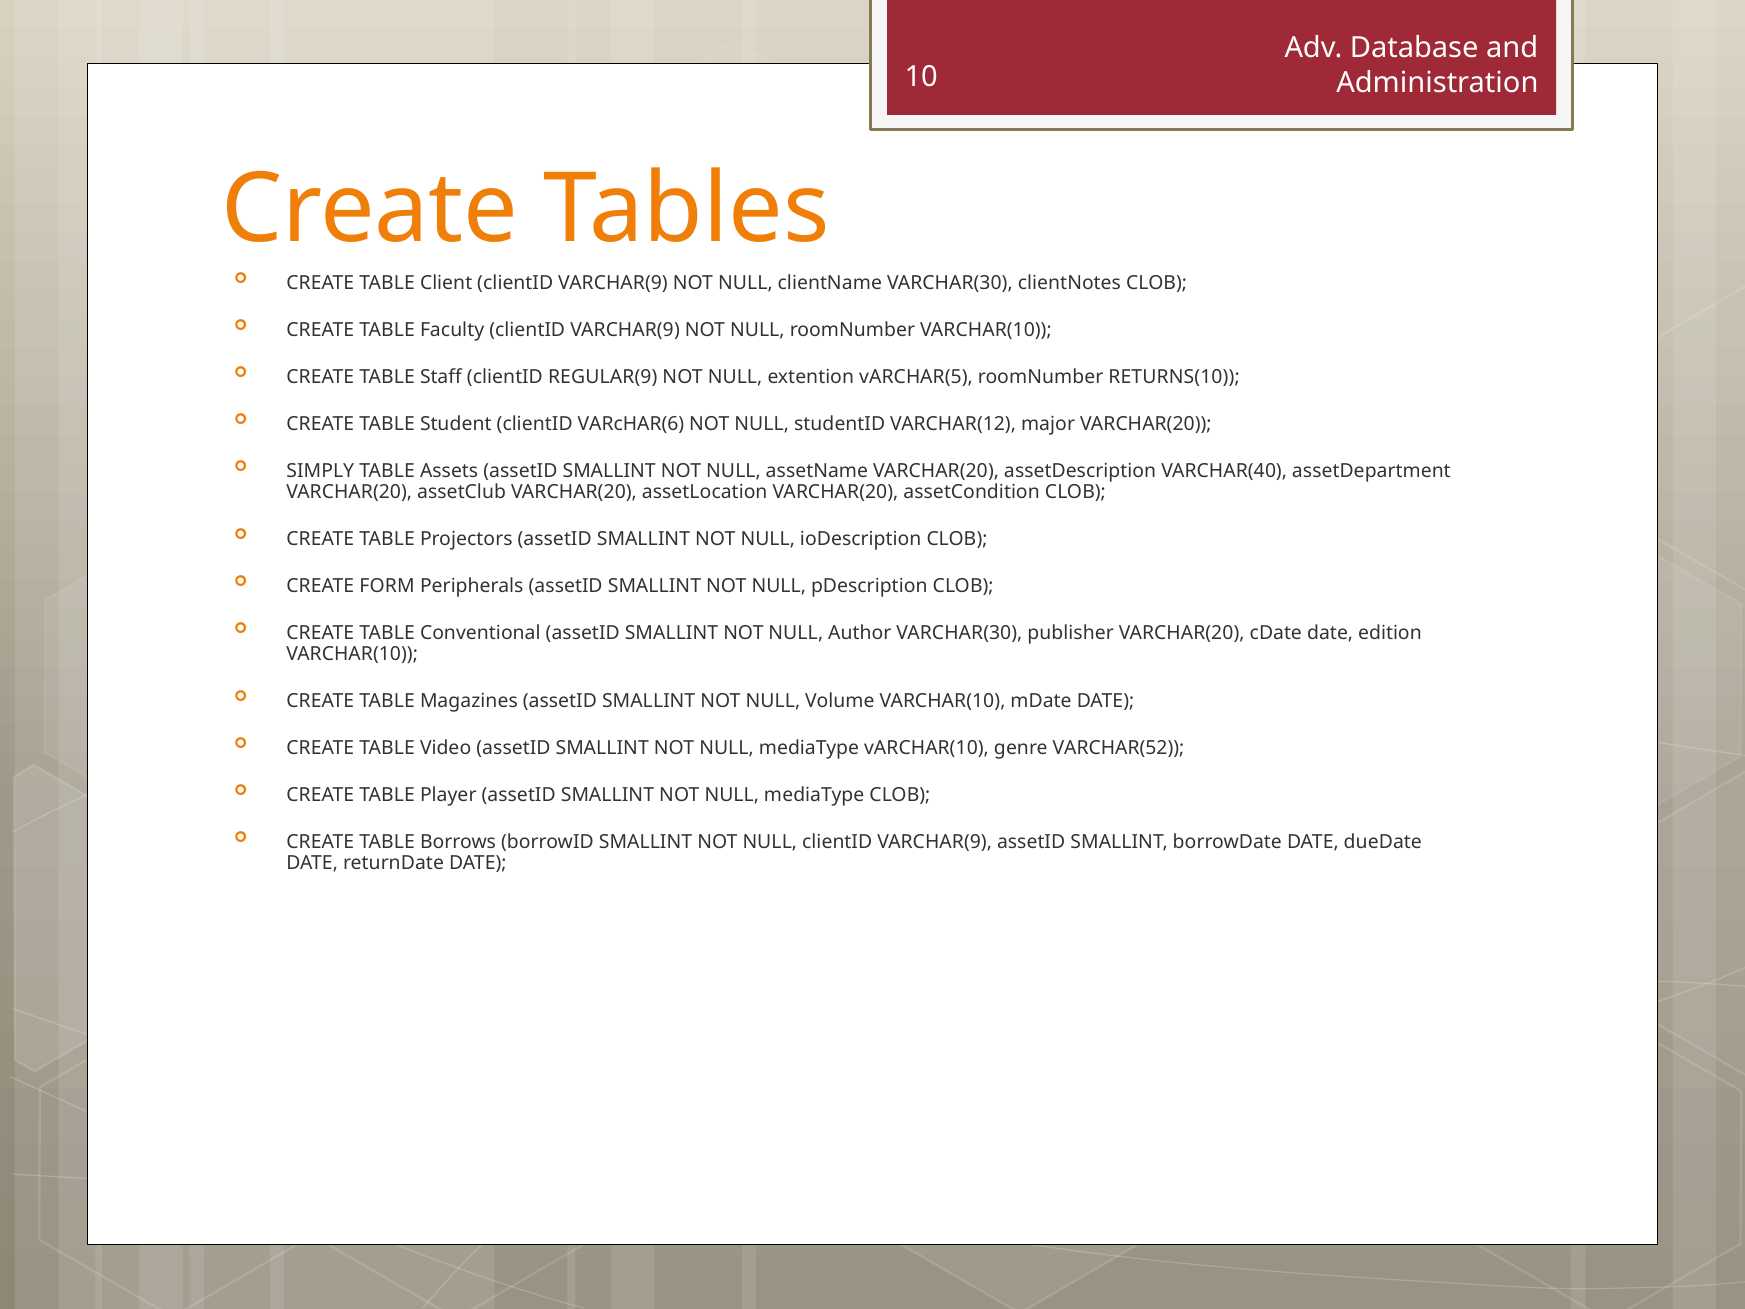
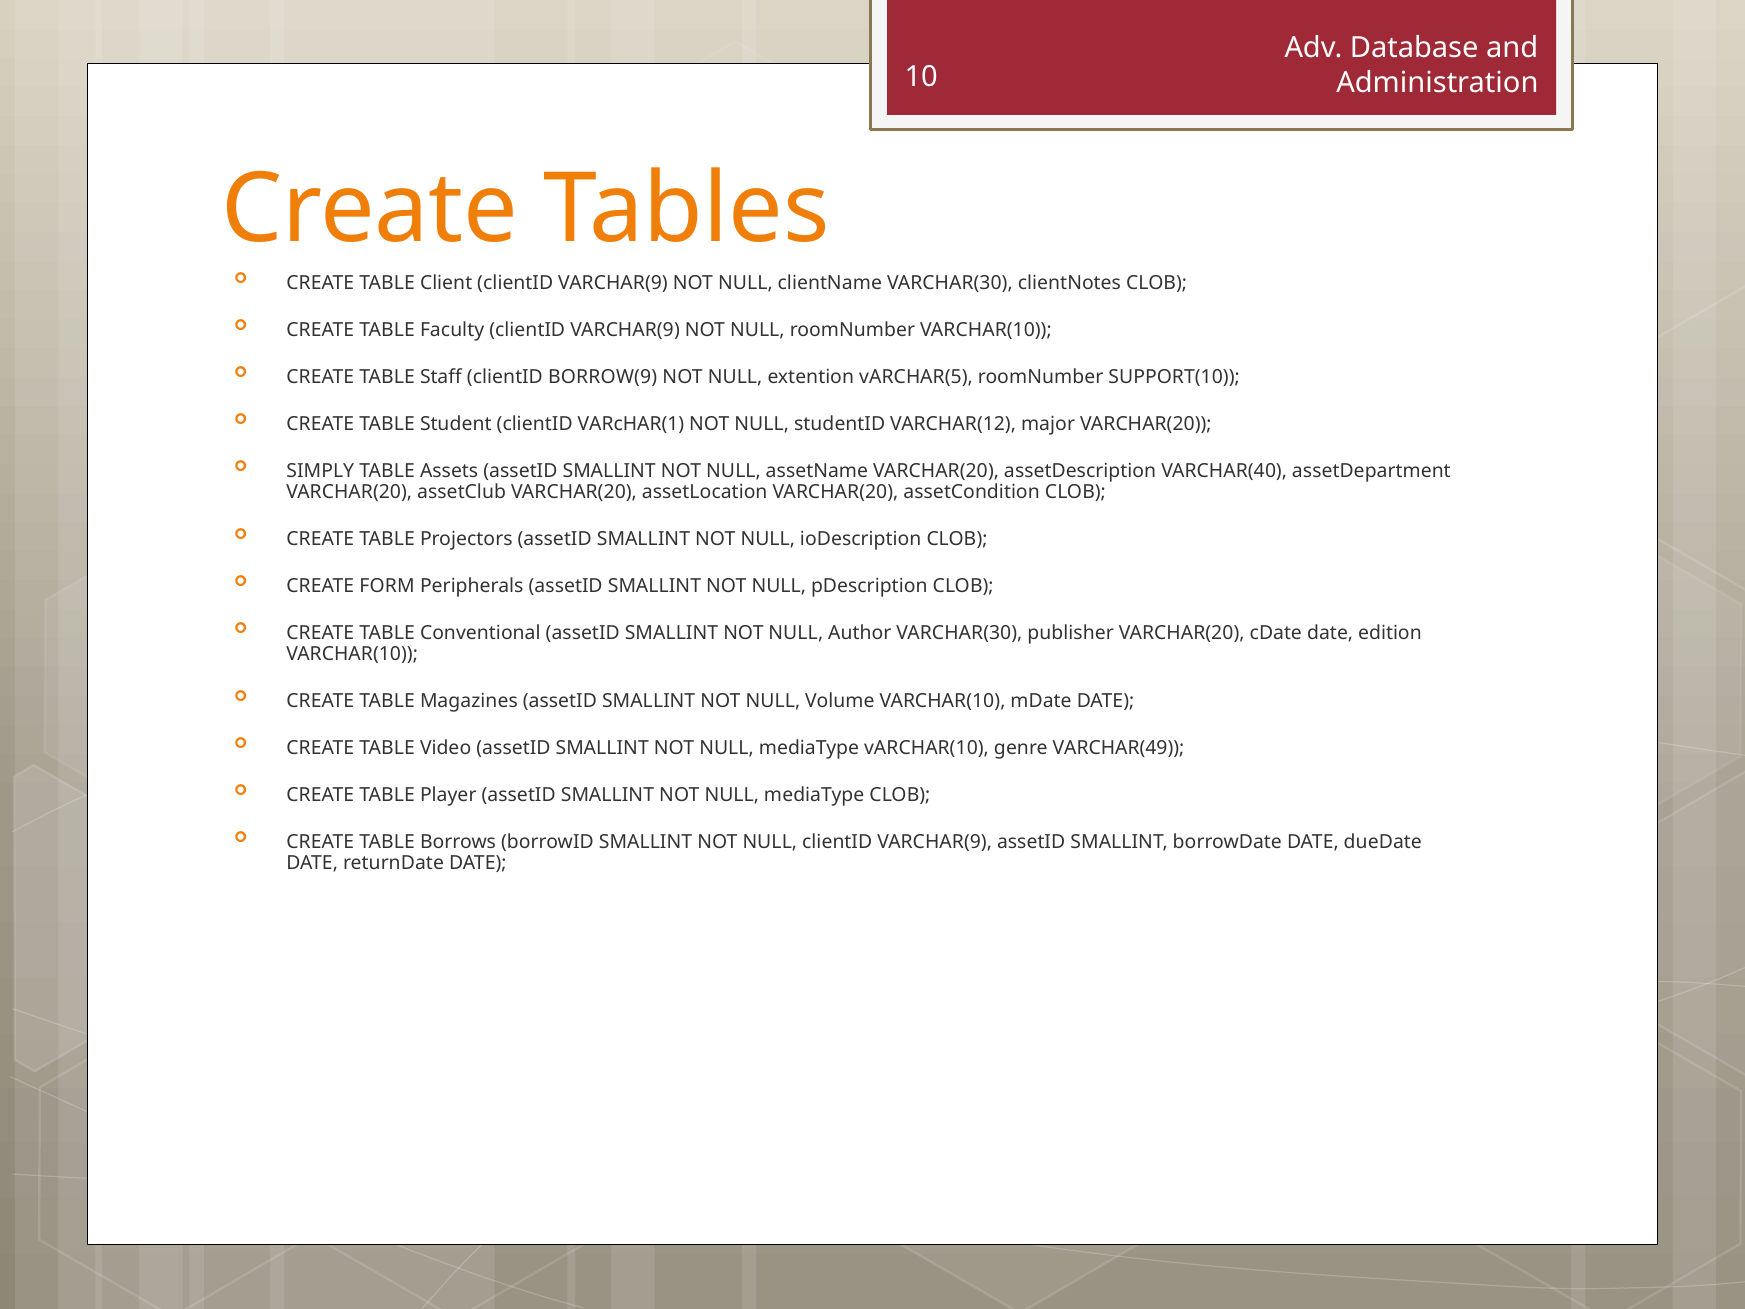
REGULAR(9: REGULAR(9 -> BORROW(9 (603, 377)
RETURNS(10: RETURNS(10 -> SUPPORT(10 (1174, 377)
VARcHAR(6: VARcHAR(6 -> VARcHAR(1 (631, 424)
VARCHAR(52: VARCHAR(52 -> VARCHAR(49 (1118, 748)
